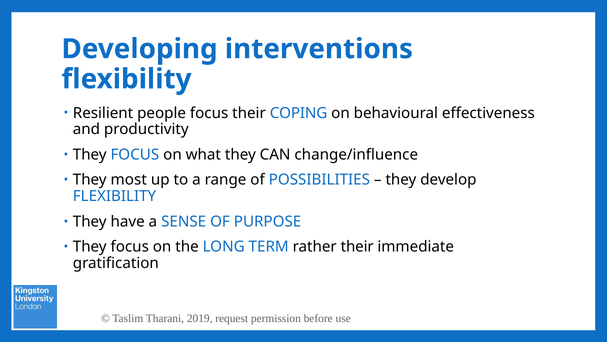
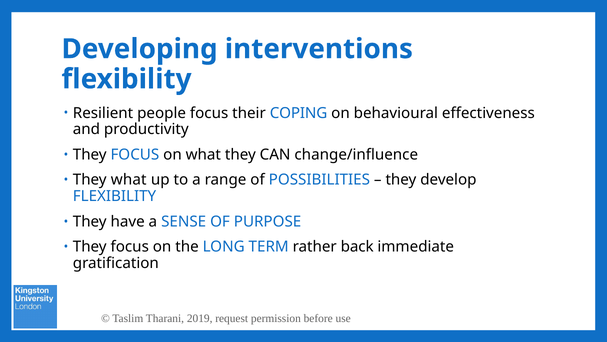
They most: most -> what (129, 180)
rather their: their -> back (357, 247)
